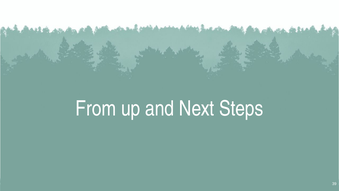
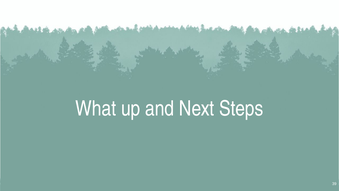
From: From -> What (96, 109)
